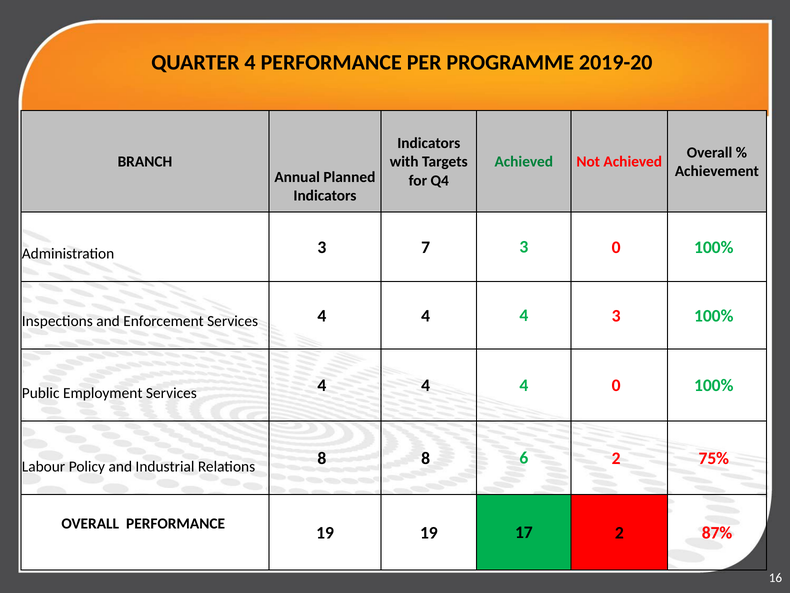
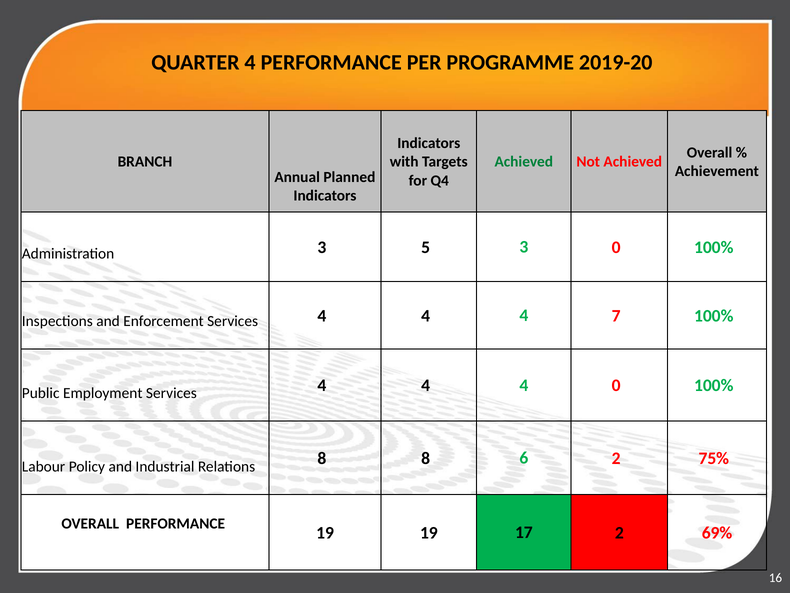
7: 7 -> 5 (426, 247)
4 3: 3 -> 7 (616, 316)
87%: 87% -> 69% (717, 532)
